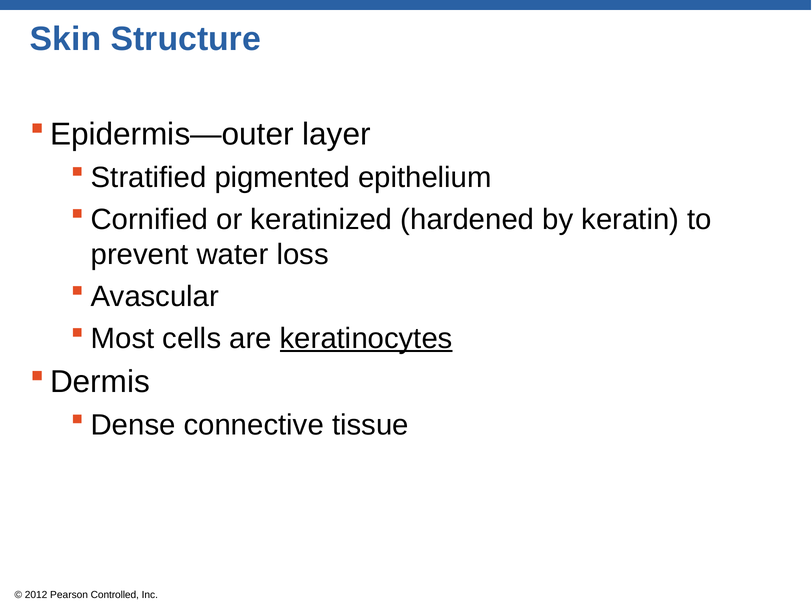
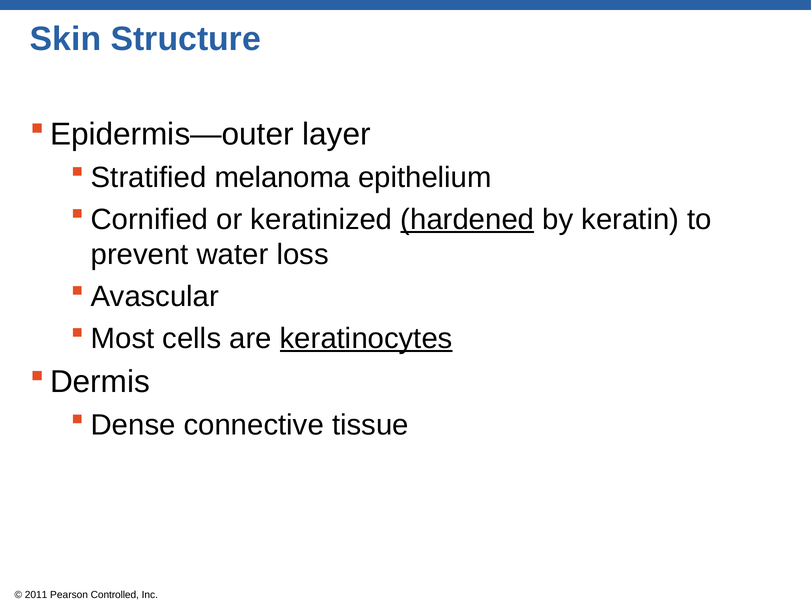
pigmented: pigmented -> melanoma (282, 177)
hardened underline: none -> present (467, 219)
2012: 2012 -> 2011 (36, 595)
